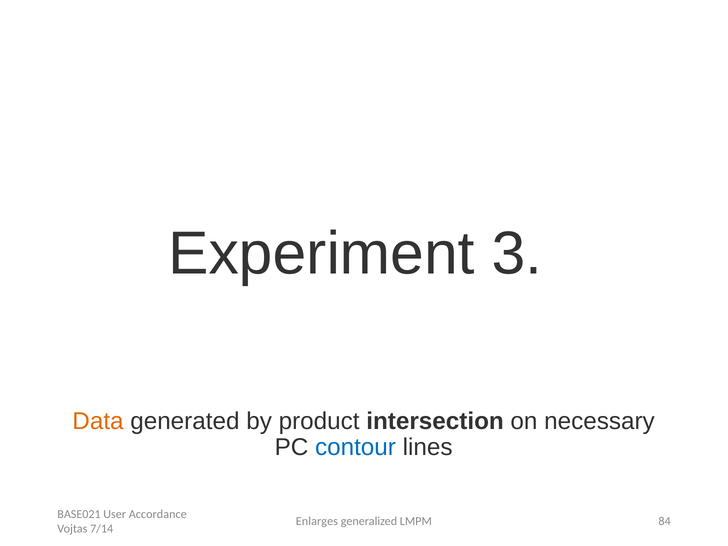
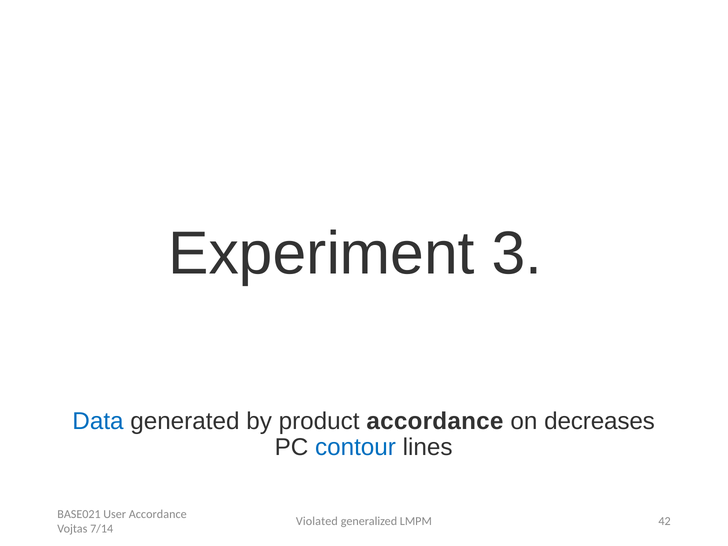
Data colour: orange -> blue (98, 421)
product intersection: intersection -> accordance (435, 421)
necessary: necessary -> decreases (600, 421)
Enlarges: Enlarges -> Violated (317, 521)
84: 84 -> 42 (665, 521)
